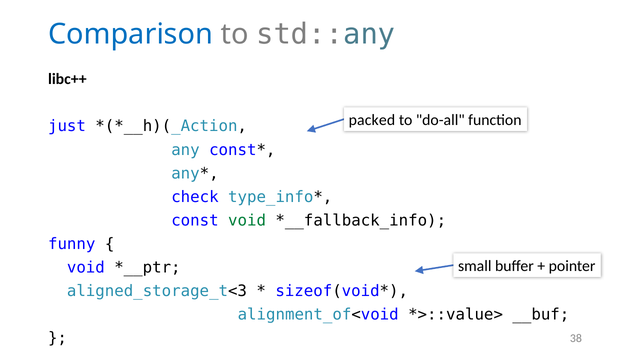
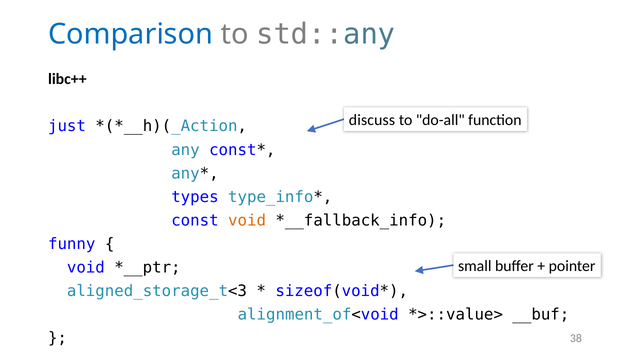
packed: packed -> discuss (372, 120)
check: check -> types (195, 197)
void colour: green -> orange (247, 221)
